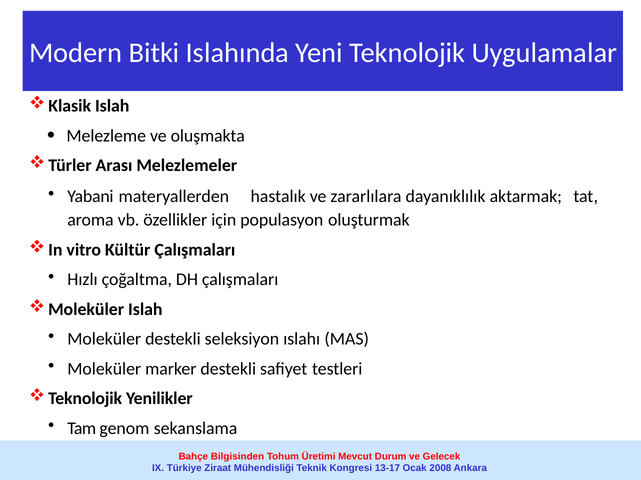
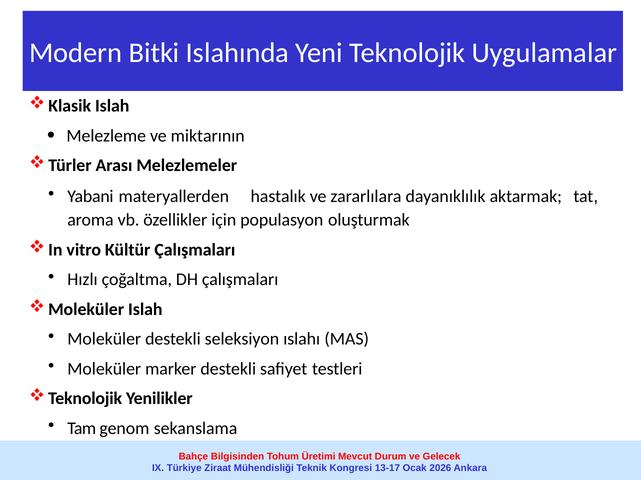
oluşmakta: oluşmakta -> miktarının (208, 136)
2008: 2008 -> 2026 (440, 469)
